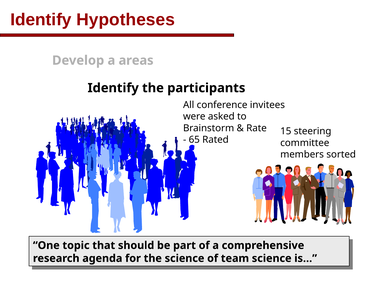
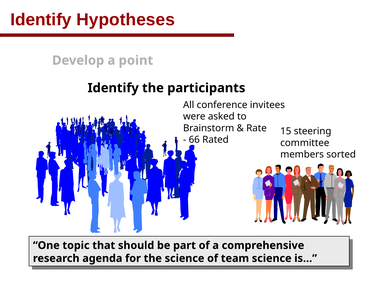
areas: areas -> point (136, 60)
65: 65 -> 66 (194, 140)
